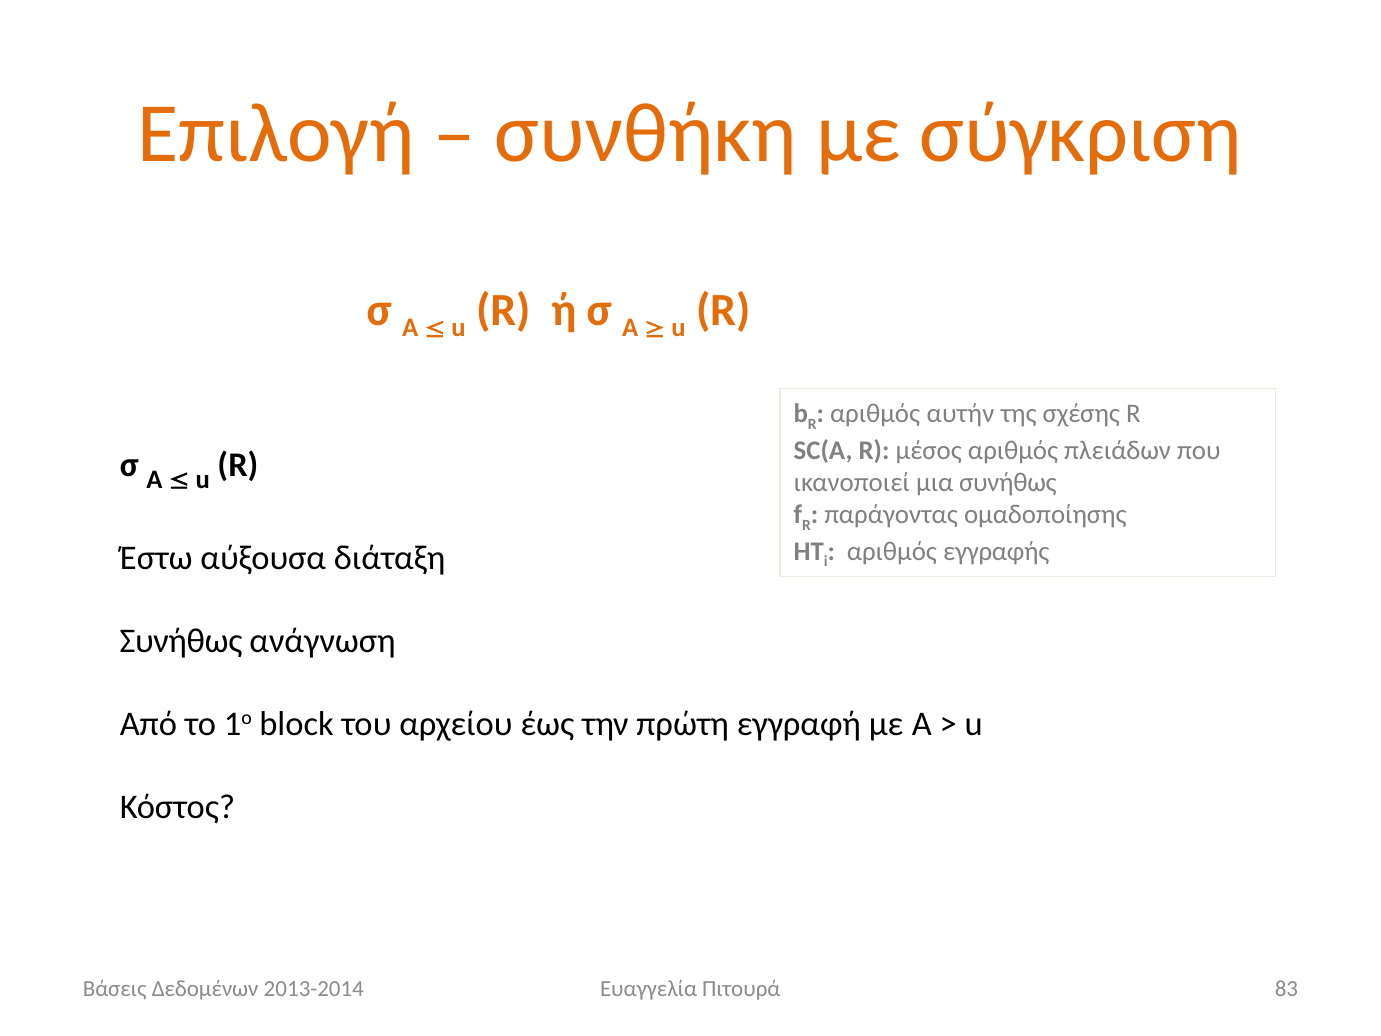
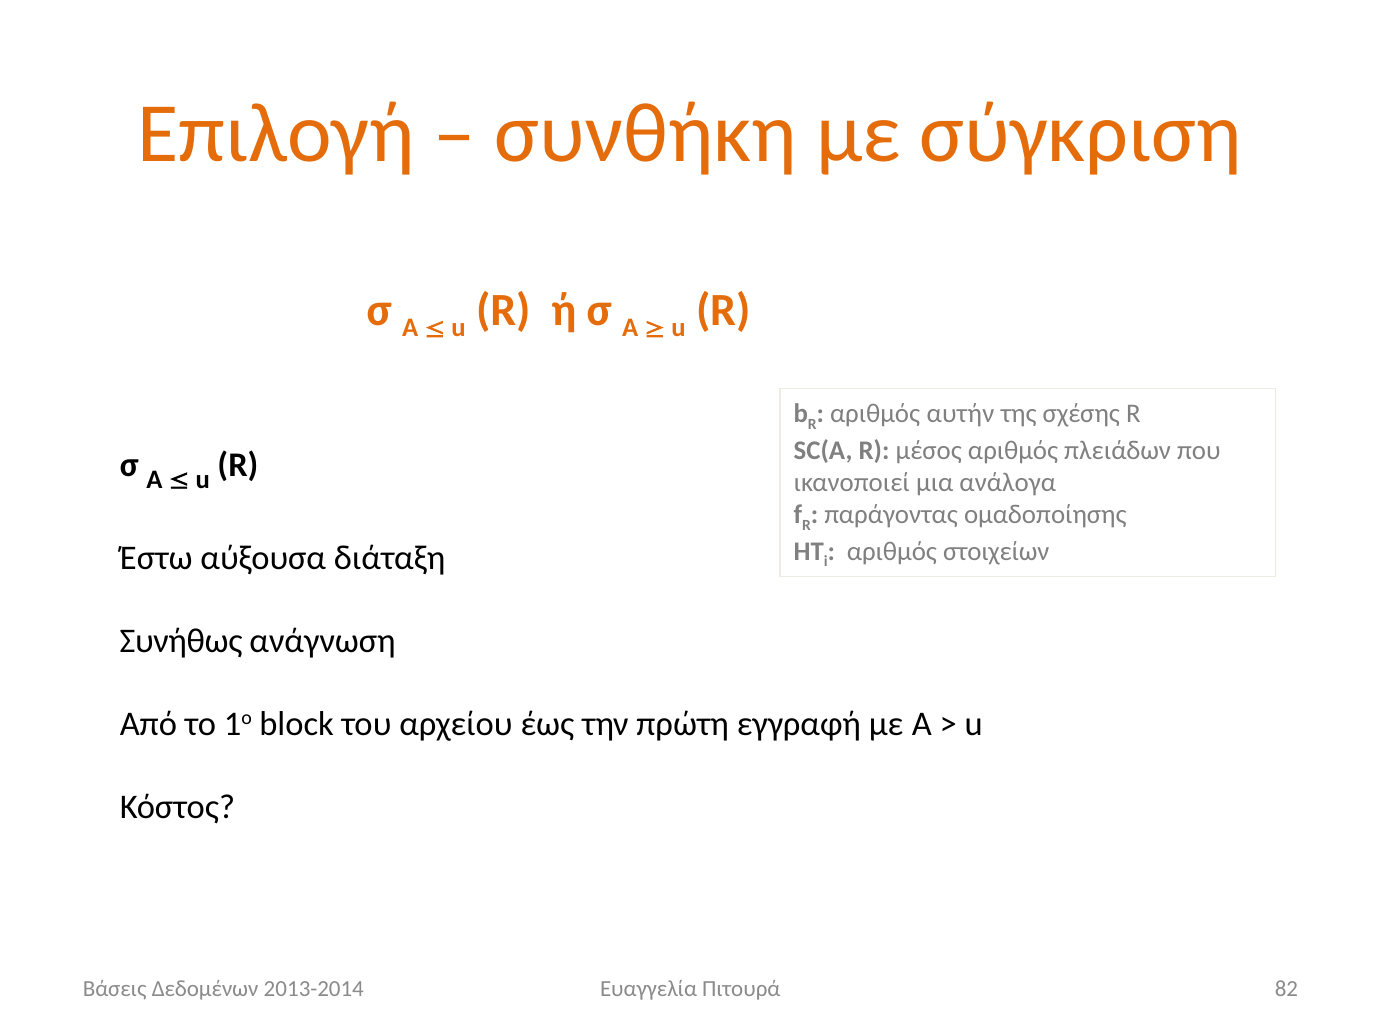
μια συνήθως: συνήθως -> ανάλογα (1008, 482)
εγγραφής: εγγραφής -> στοιχείων (996, 551)
83: 83 -> 82 (1286, 989)
